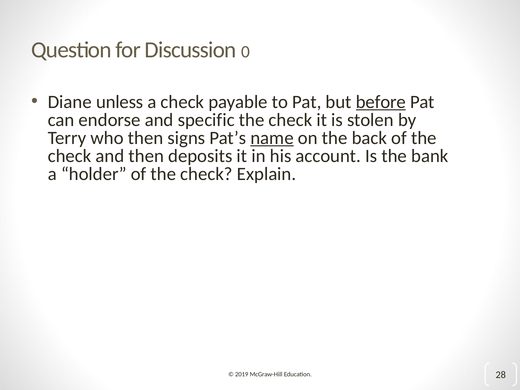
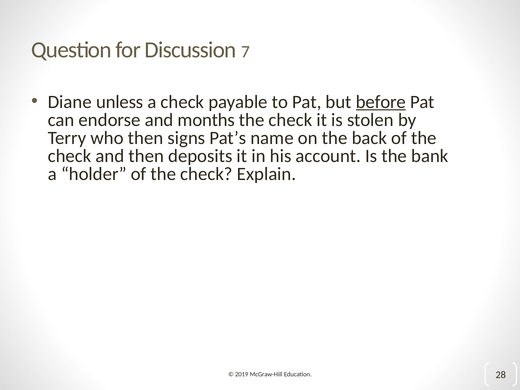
0: 0 -> 7 (245, 52)
specific: specific -> months (206, 120)
name underline: present -> none (272, 138)
